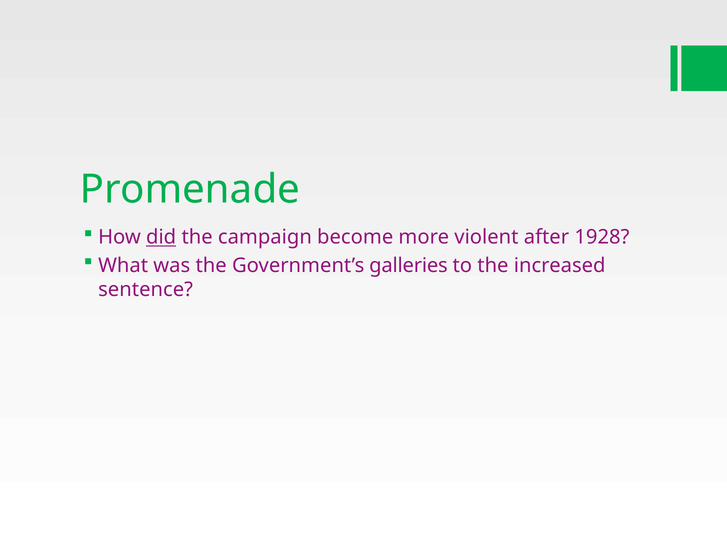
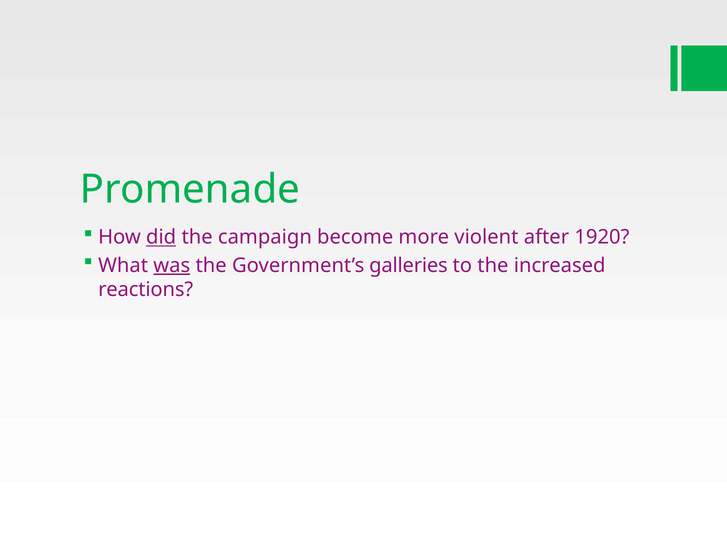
1928: 1928 -> 1920 (602, 237)
was underline: none -> present (172, 266)
sentence: sentence -> reactions (146, 290)
